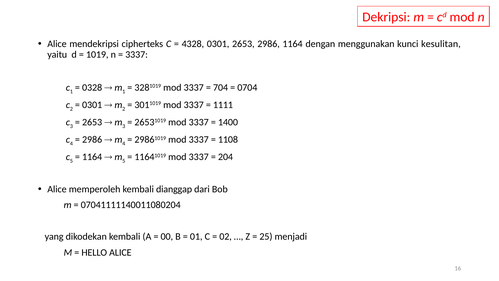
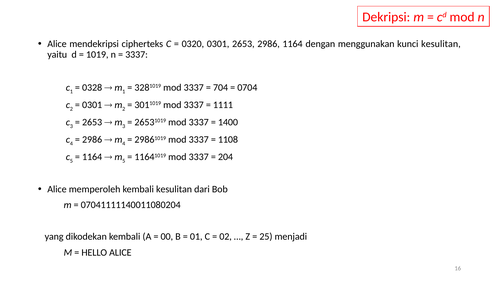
4328: 4328 -> 0320 (193, 44)
kembali dianggap: dianggap -> kesulitan (174, 189)
